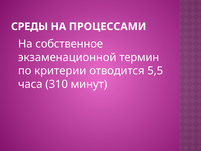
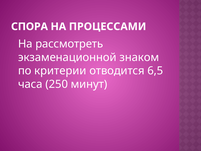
СРЕДЫ: СРЕДЫ -> СПОРА (29, 27)
собственное: собственное -> рассмотреть (69, 44)
термин: термин -> знаком (139, 57)
5,5: 5,5 -> 6,5 (155, 71)
310: 310 -> 250 (57, 84)
